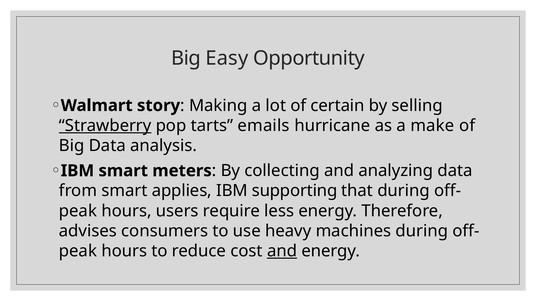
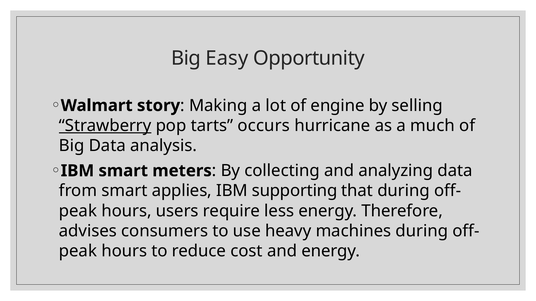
certain: certain -> engine (338, 106)
emails: emails -> occurs (264, 126)
make: make -> much (433, 126)
and underline: present -> none (282, 251)
